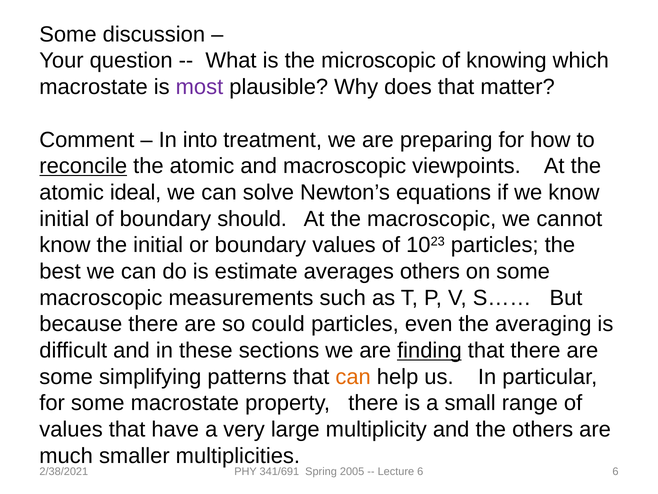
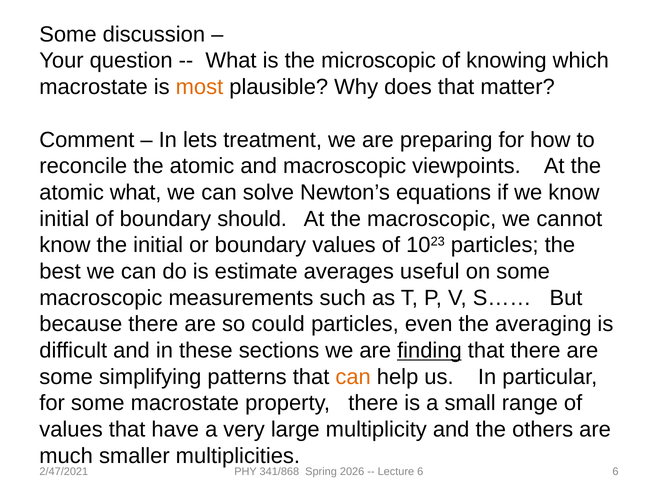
most colour: purple -> orange (199, 87)
into: into -> lets (200, 140)
reconcile underline: present -> none (83, 166)
atomic ideal: ideal -> what (136, 192)
averages others: others -> useful (430, 271)
2/38/2021: 2/38/2021 -> 2/47/2021 (64, 471)
341/691: 341/691 -> 341/868 (279, 471)
2005: 2005 -> 2026 (352, 471)
